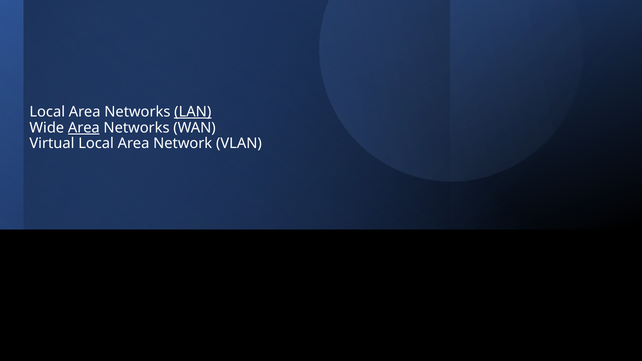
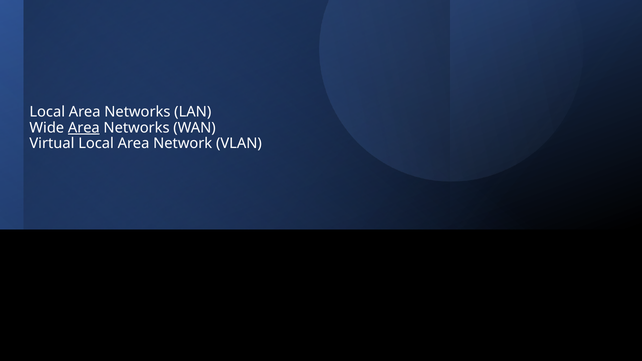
LAN underline: present -> none (193, 112)
